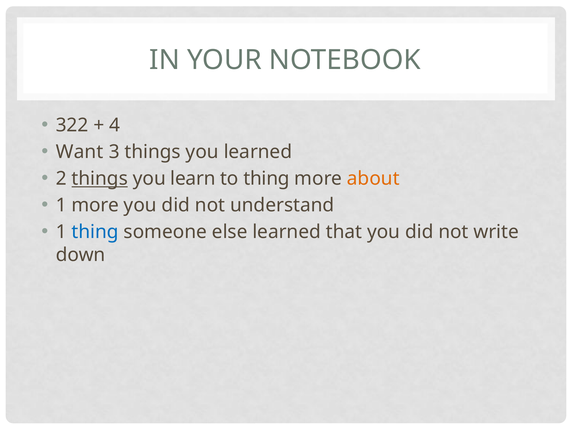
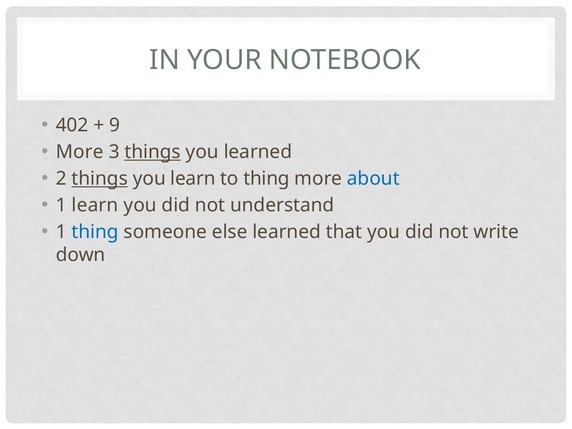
322: 322 -> 402 (72, 125)
4: 4 -> 9 (115, 125)
Want: Want -> More (80, 152)
things underline: none -> present (153, 152)
about colour: orange -> blue (373, 179)
1 more: more -> learn (95, 205)
